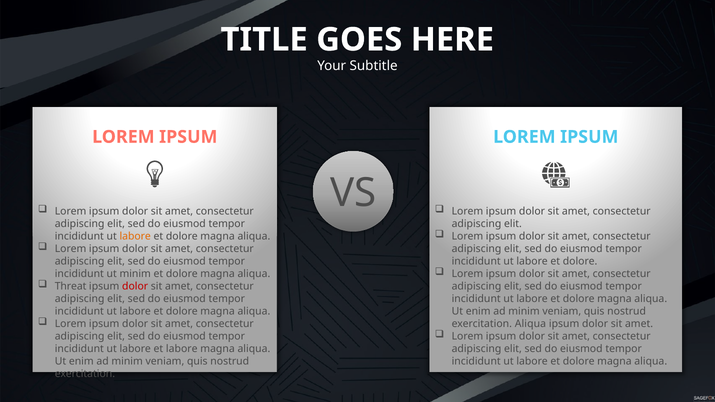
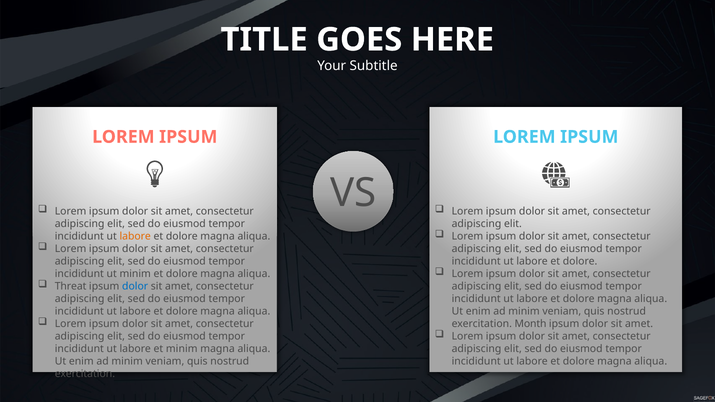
dolor colour: red -> blue (135, 286)
exercitation Aliqua: Aliqua -> Month (531, 324)
et labore: labore -> minim (182, 349)
